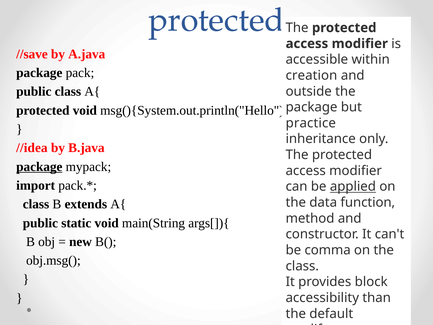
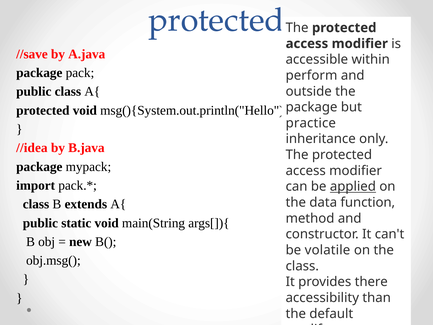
creation: creation -> perform (311, 75)
package underline: present -> none (39, 167)
comma: comma -> volatile (328, 250)
block: block -> there (371, 282)
